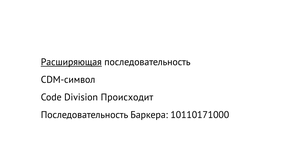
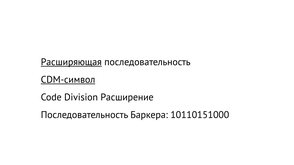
CDM-символ underline: none -> present (68, 80)
Происходит: Происходит -> Расширение (127, 98)
10110171000: 10110171000 -> 10110151000 (200, 115)
